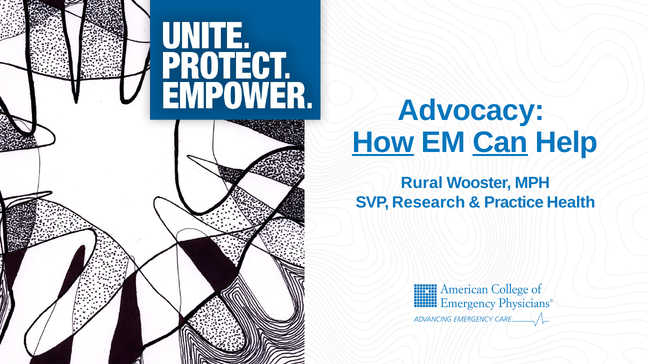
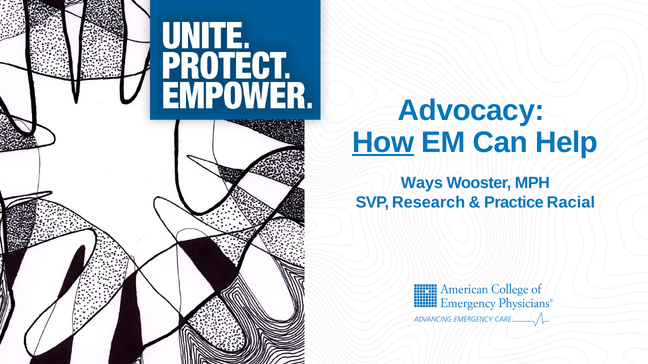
Can underline: present -> none (500, 142)
Rural: Rural -> Ways (422, 183)
Health: Health -> Racial (571, 203)
